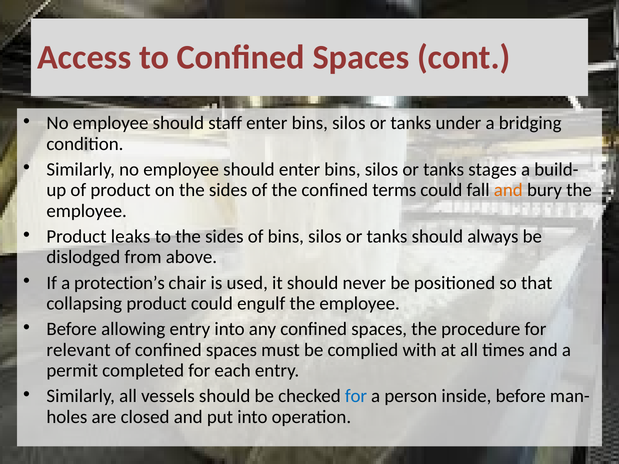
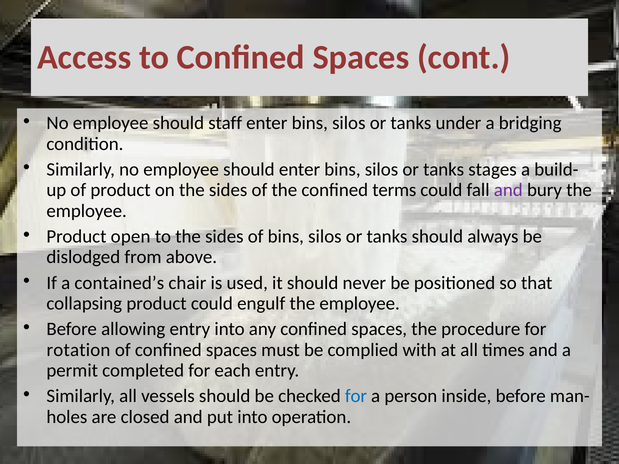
and colour: orange -> purple (508, 190)
leaks: leaks -> open (131, 237)
protection’s: protection’s -> contained’s (119, 283)
relevant: relevant -> rotation (78, 350)
